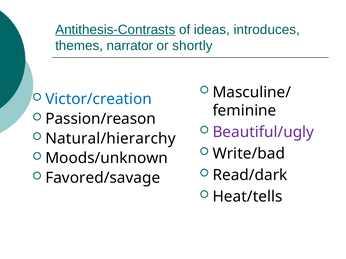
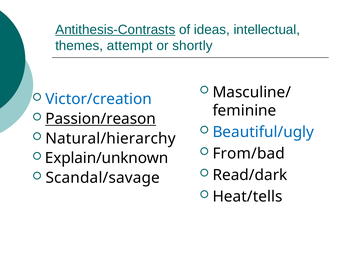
introduces: introduces -> intellectual (267, 30)
narrator: narrator -> attempt (130, 46)
Passion/reason underline: none -> present (101, 119)
Beautiful/ugly colour: purple -> blue (263, 132)
Write/bad: Write/bad -> From/bad (249, 154)
Moods/unknown: Moods/unknown -> Explain/unknown (107, 158)
Favored/savage: Favored/savage -> Scandal/savage (103, 178)
